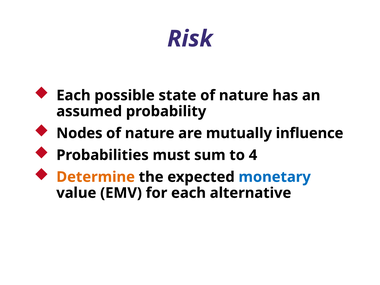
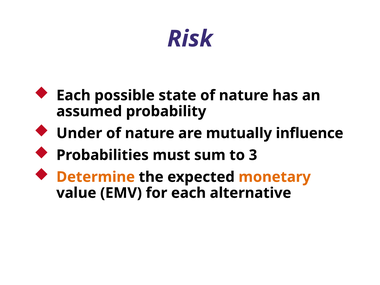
Nodes: Nodes -> Under (79, 133)
4: 4 -> 3 (253, 155)
monetary colour: blue -> orange (275, 177)
